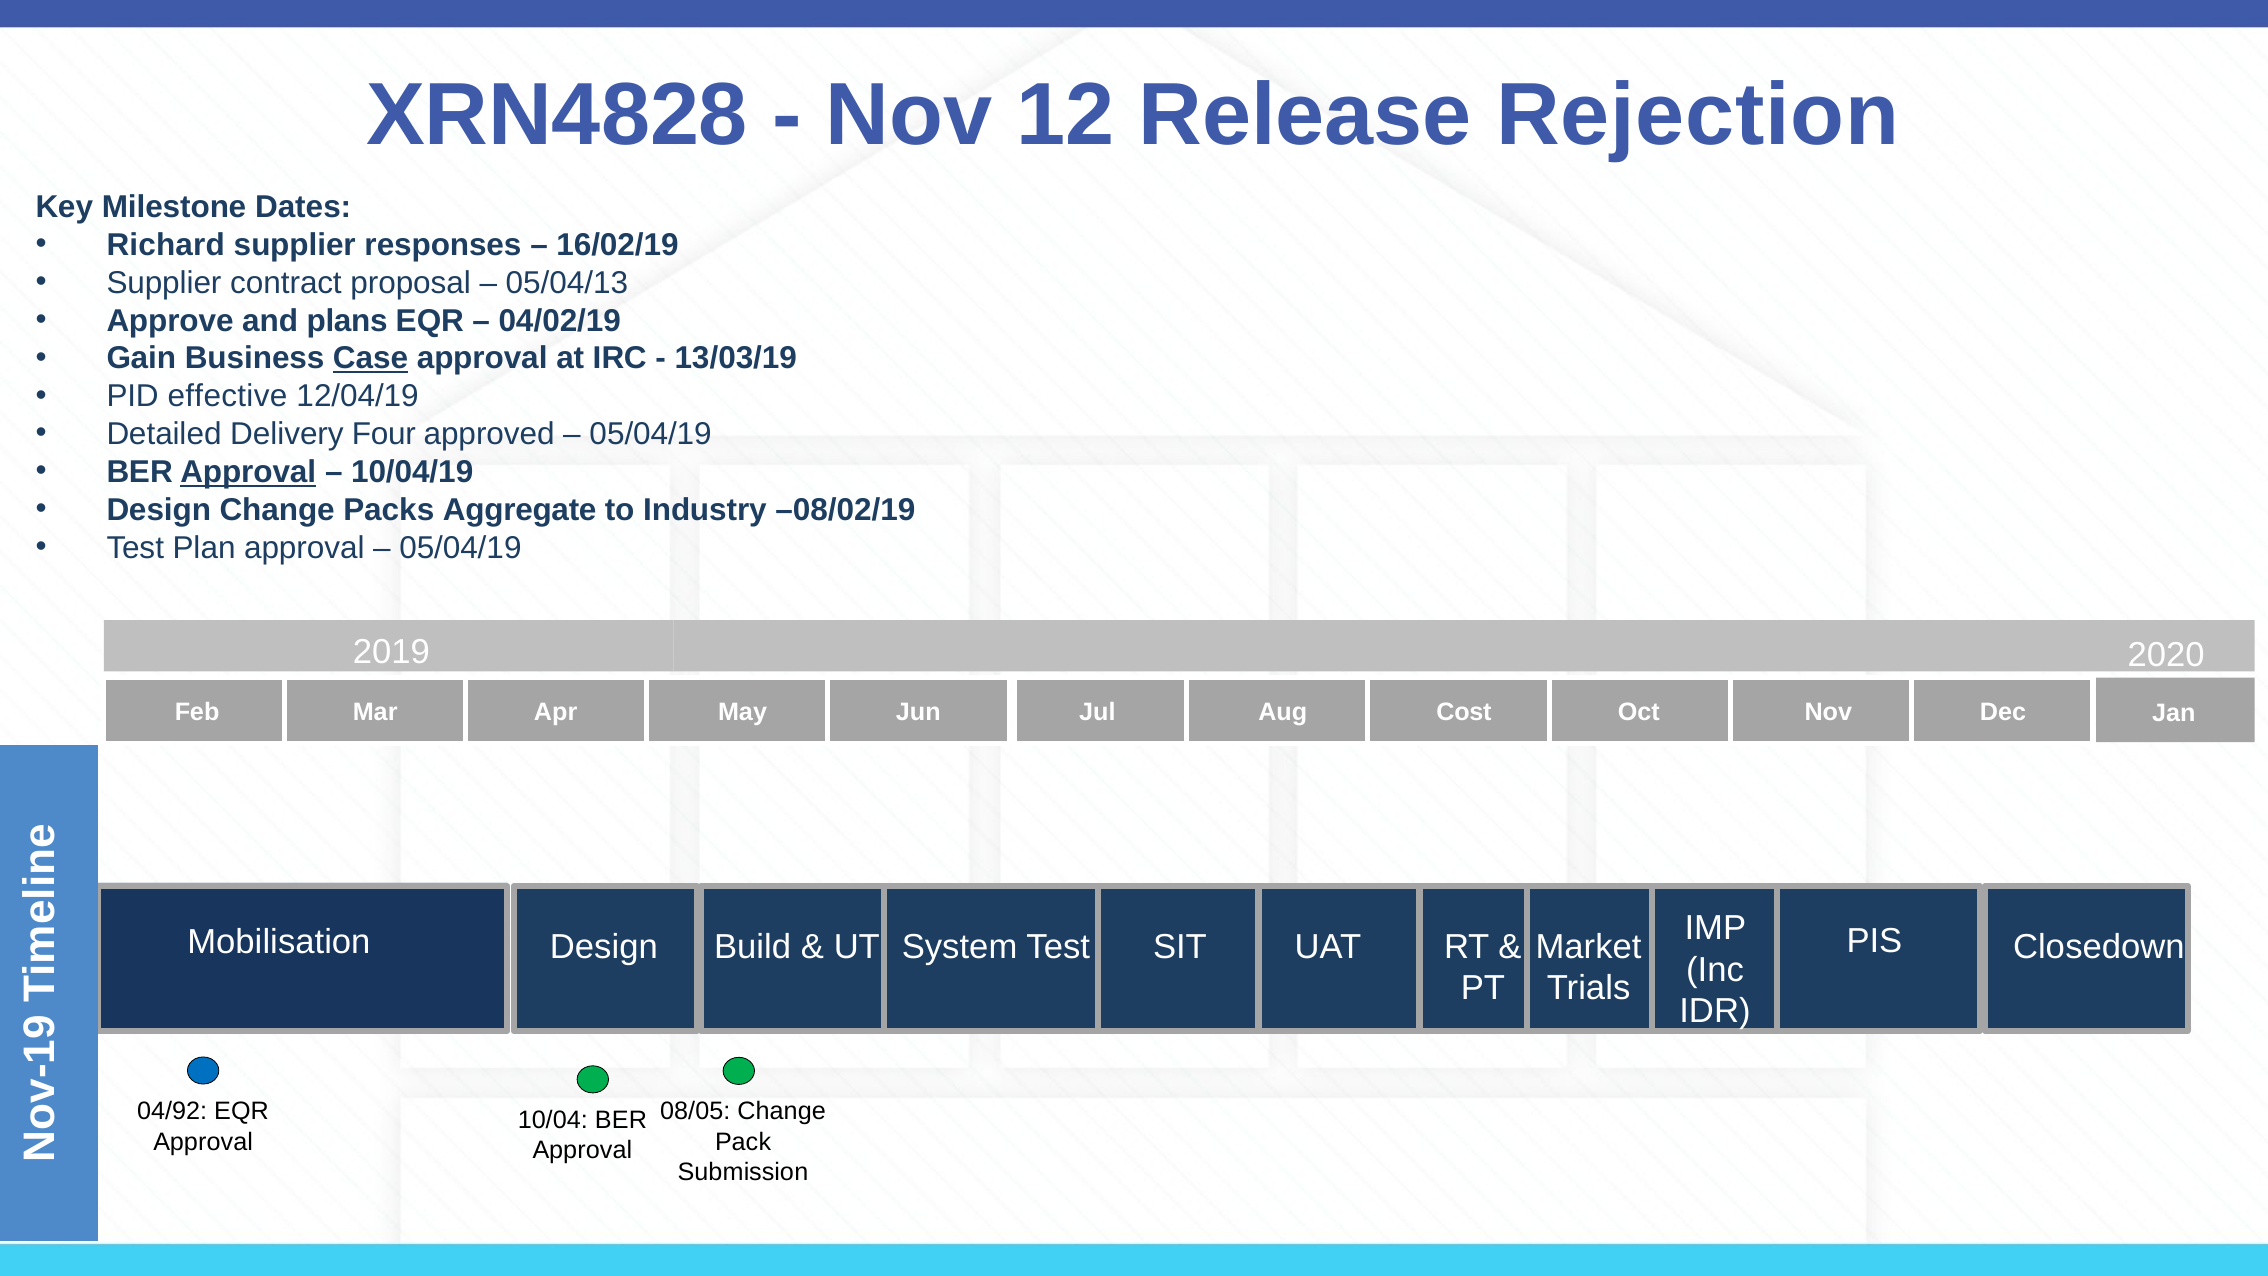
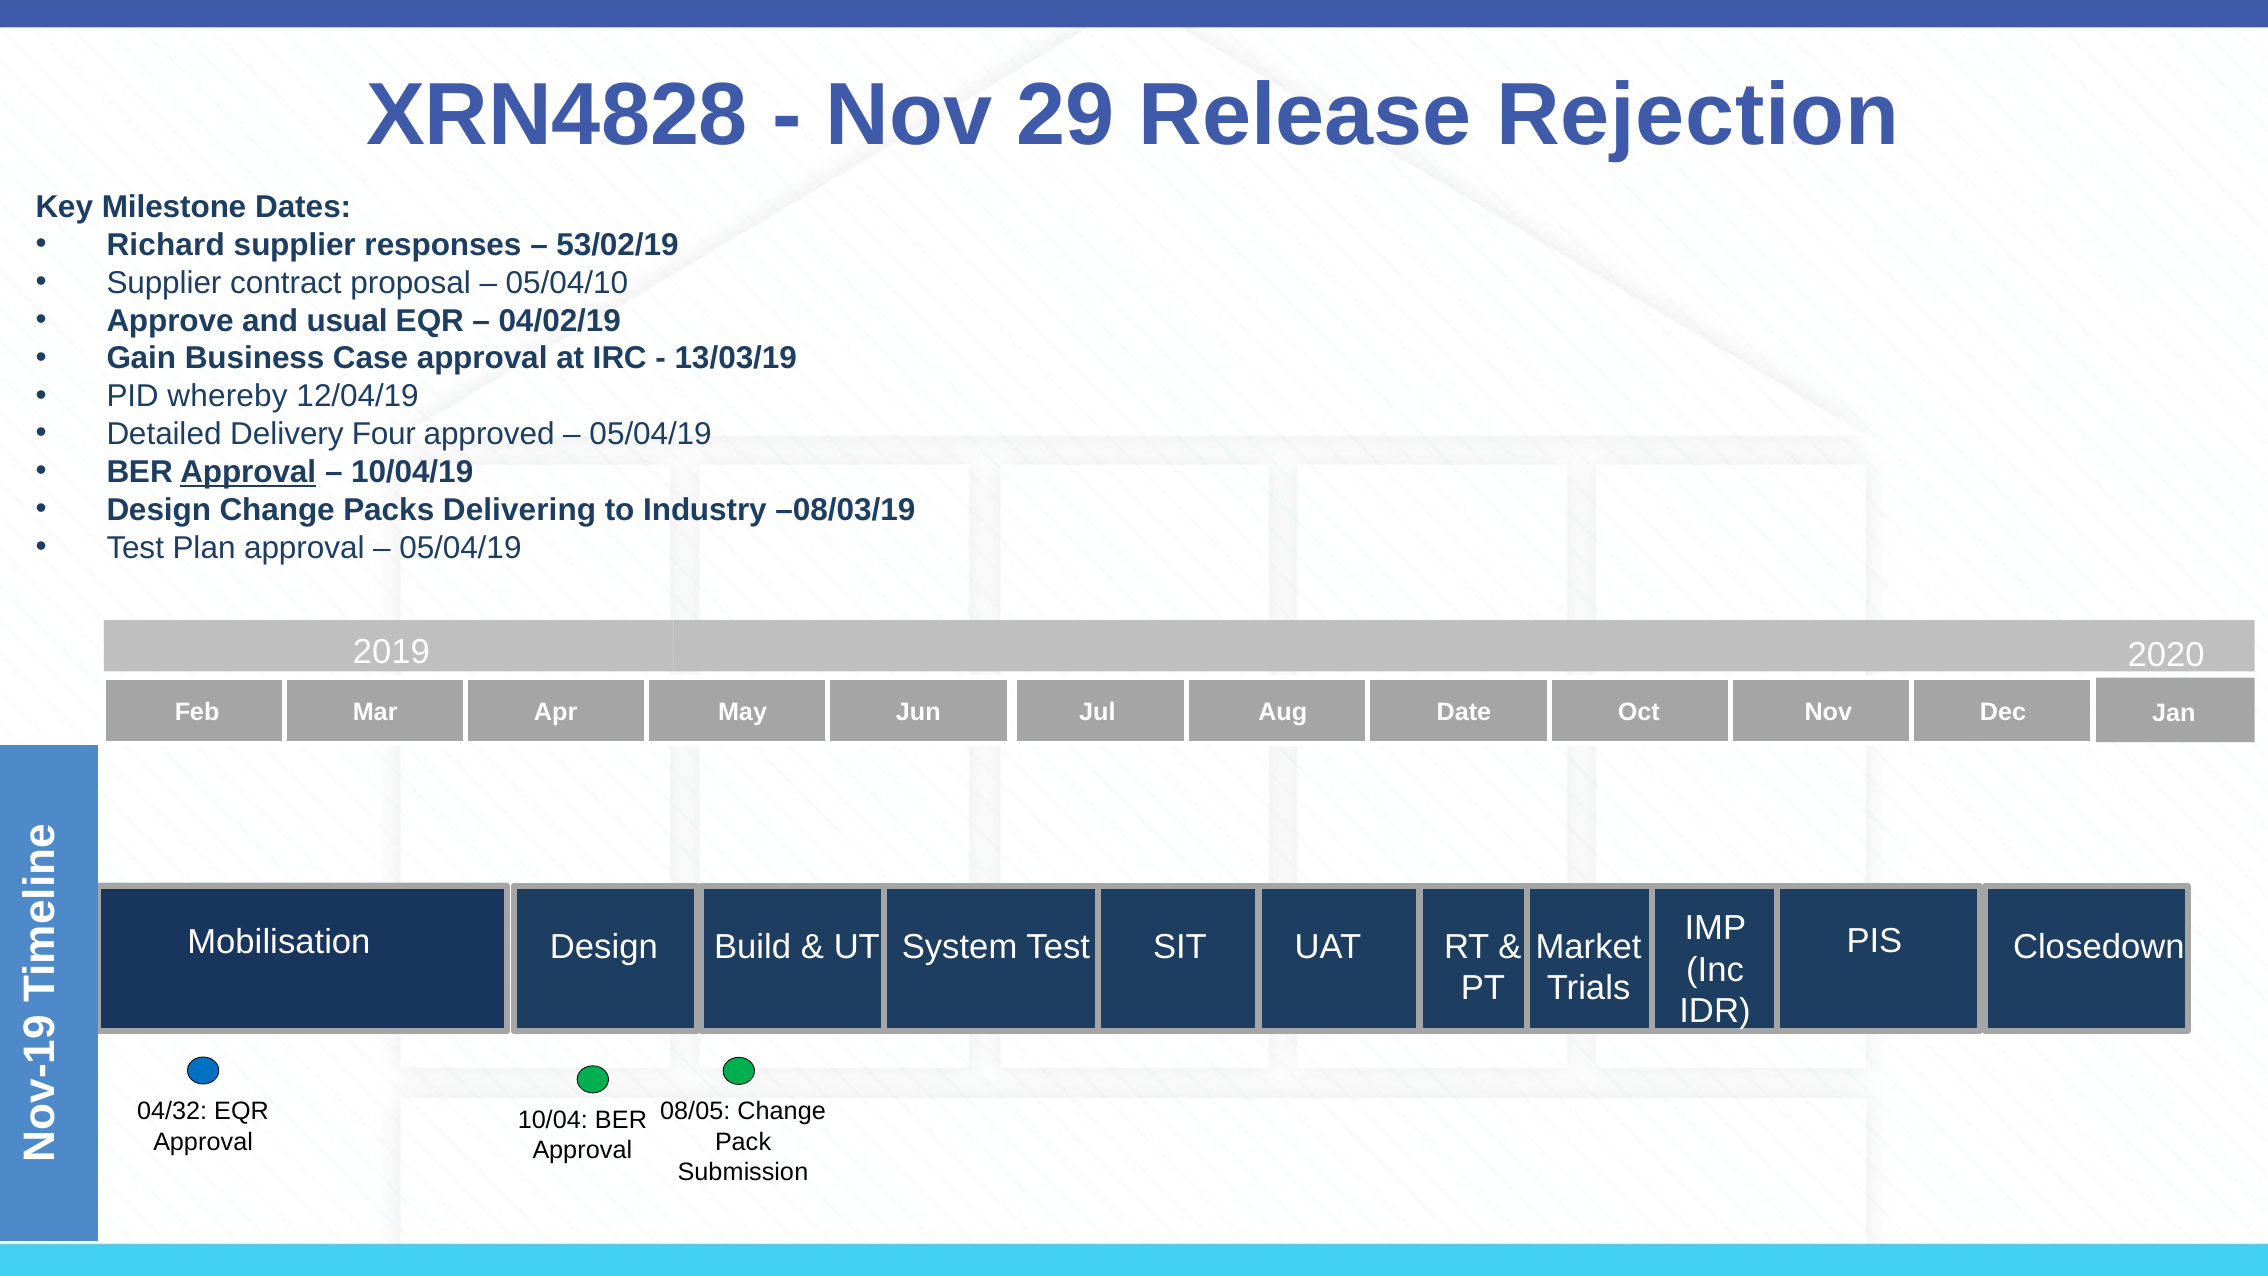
12: 12 -> 29 (1066, 116)
16/02/19: 16/02/19 -> 53/02/19 (617, 245)
05/04/13: 05/04/13 -> 05/04/10 (567, 283)
plans: plans -> usual (347, 321)
Case underline: present -> none (371, 358)
effective: effective -> whereby (228, 396)
Aggregate: Aggregate -> Delivering (520, 510)
–08/02/19: –08/02/19 -> –08/03/19 (845, 510)
Cost: Cost -> Date (1464, 712)
04/92: 04/92 -> 04/32 (172, 1111)
